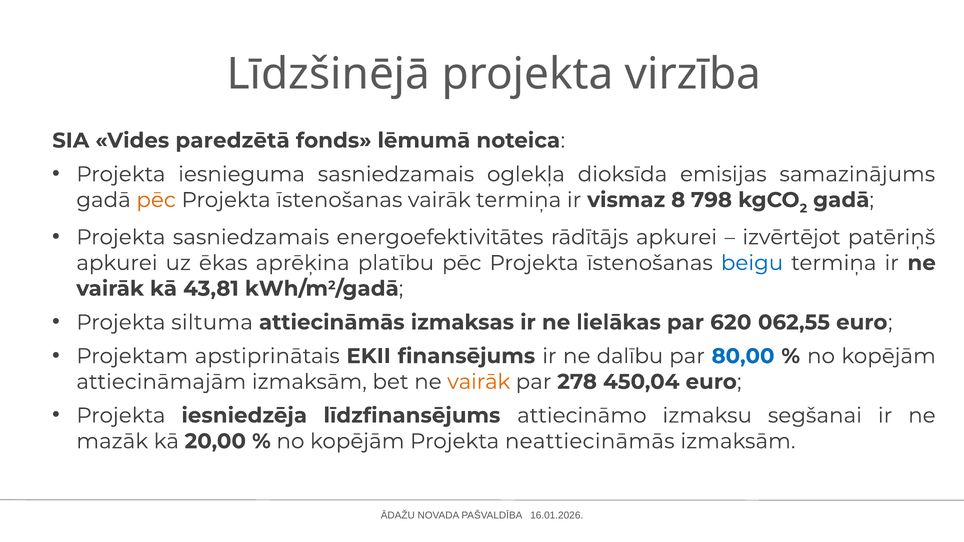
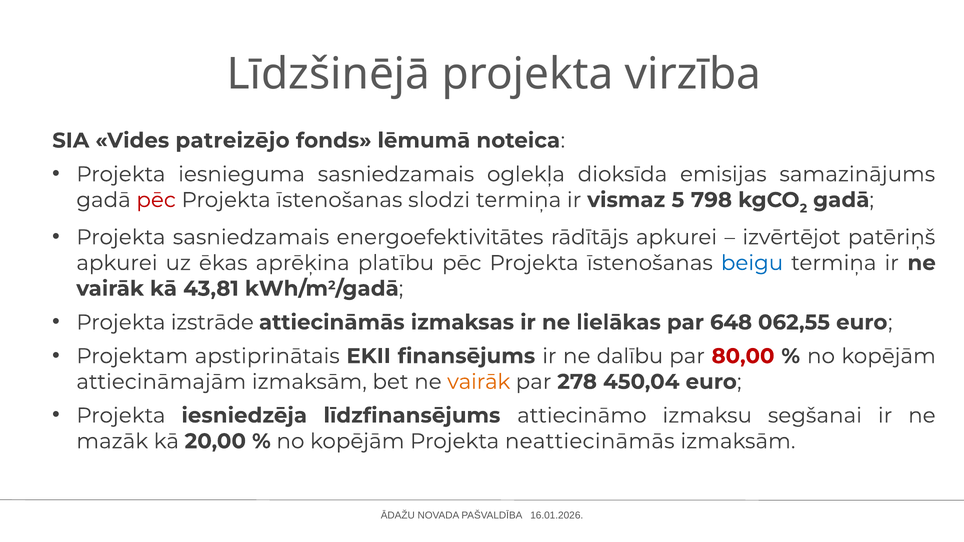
paredzētā: paredzētā -> patreizējo (233, 141)
pēc colour: orange -> red (156, 200)
īstenošanas vairāk: vairāk -> slodzi (439, 200)
8: 8 -> 5 (678, 200)
siltuma: siltuma -> izstrāde (212, 323)
620: 620 -> 648 (731, 323)
80,00 colour: blue -> red (743, 356)
